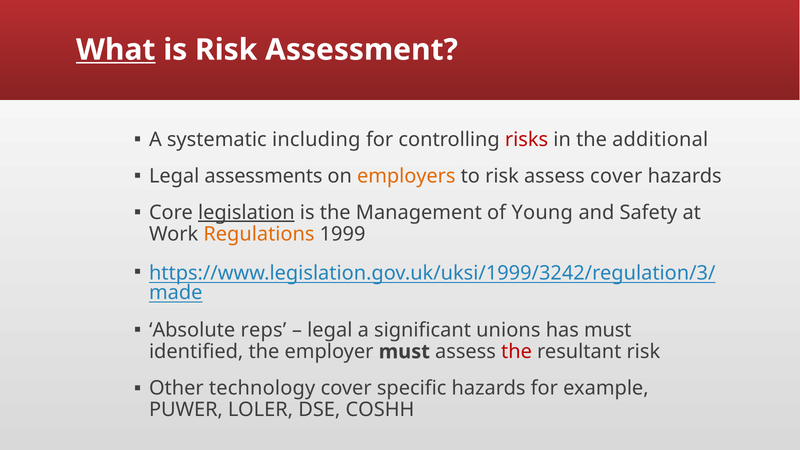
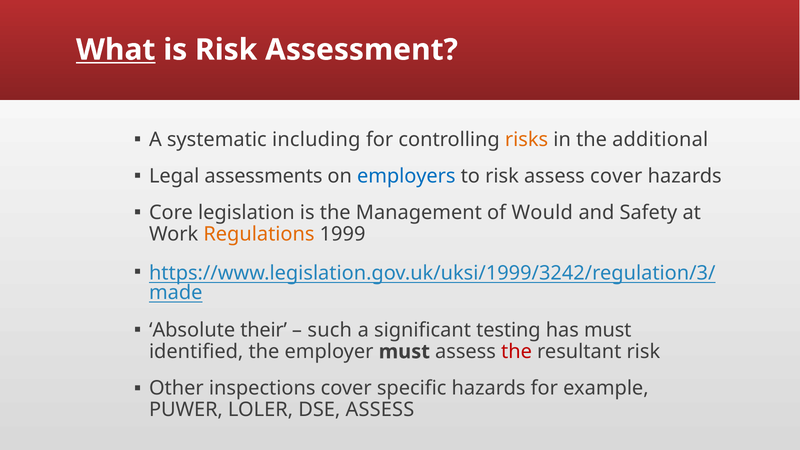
risks colour: red -> orange (527, 139)
employers colour: orange -> blue (406, 176)
legislation underline: present -> none (246, 213)
Young: Young -> Would (542, 213)
reps: reps -> their (264, 330)
legal: legal -> such (330, 330)
unions: unions -> testing (508, 330)
technology: technology -> inspections (262, 388)
DSE COSHH: COSHH -> ASSESS (380, 410)
